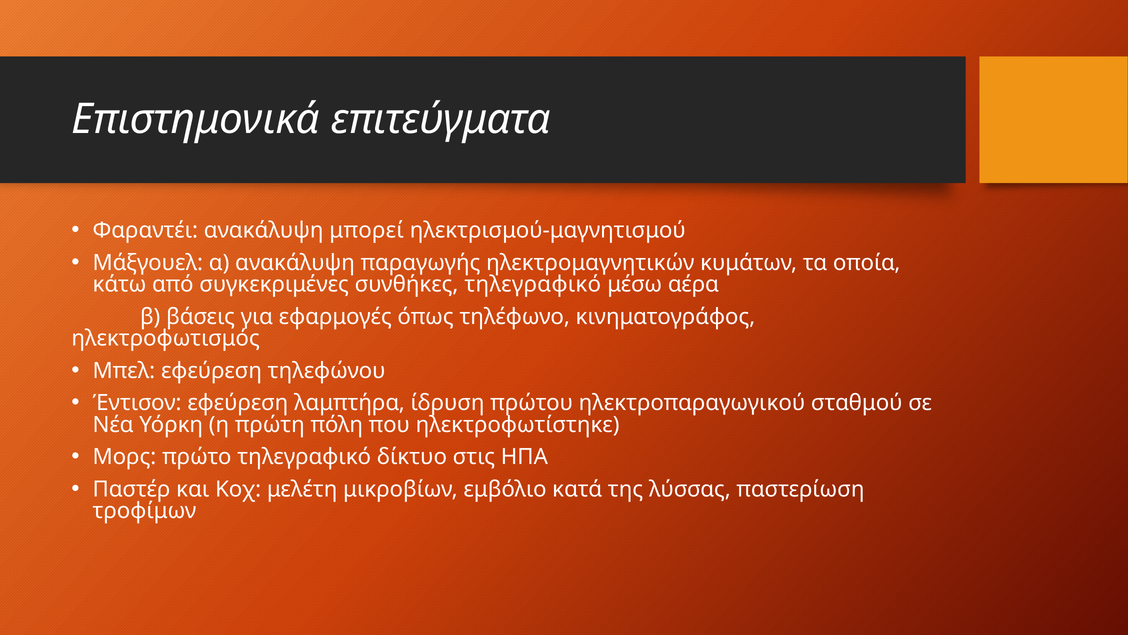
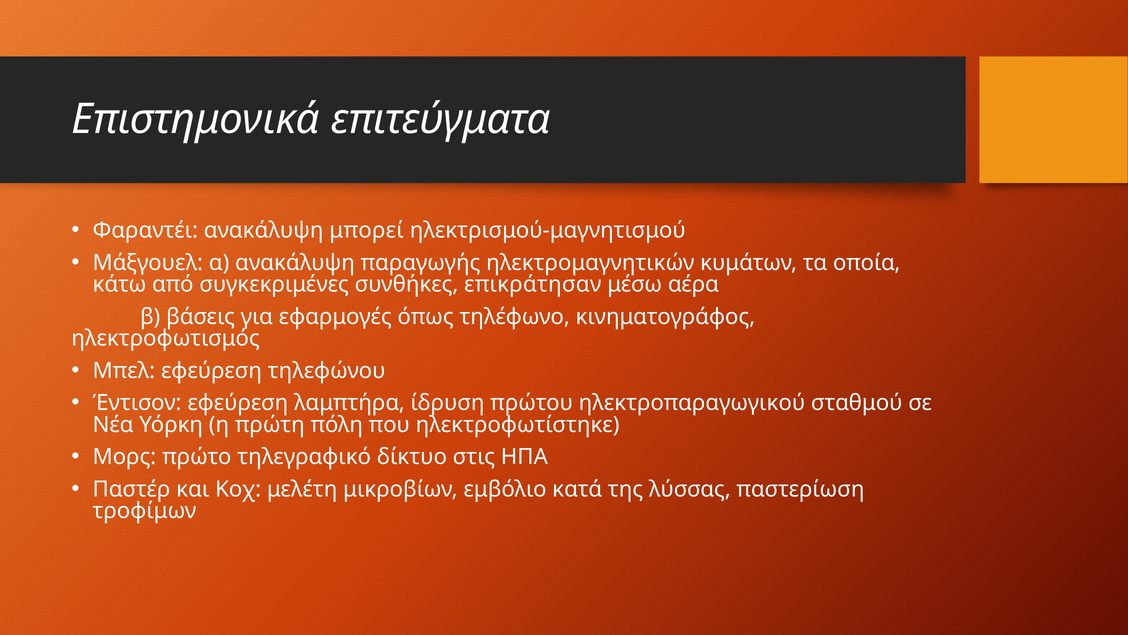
συνθήκες τηλεγραφικό: τηλεγραφικό -> επικράτησαν (533, 284)
